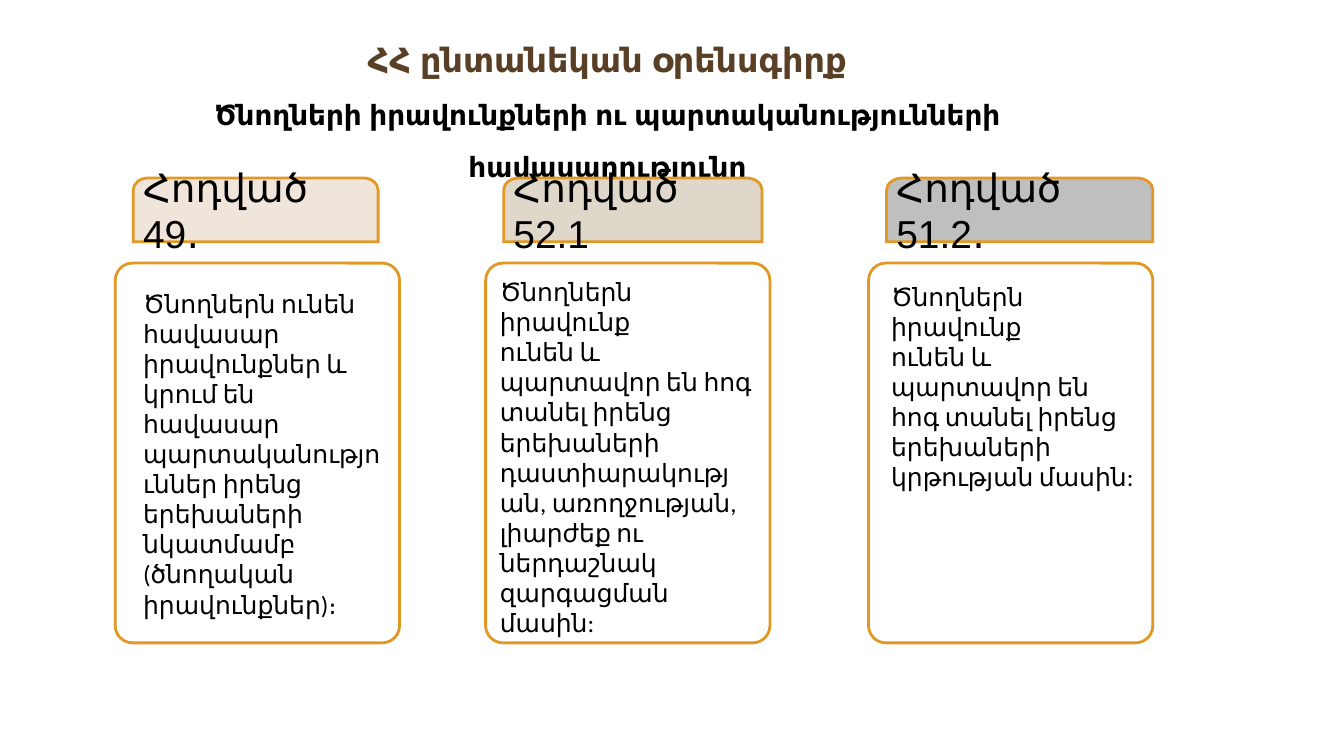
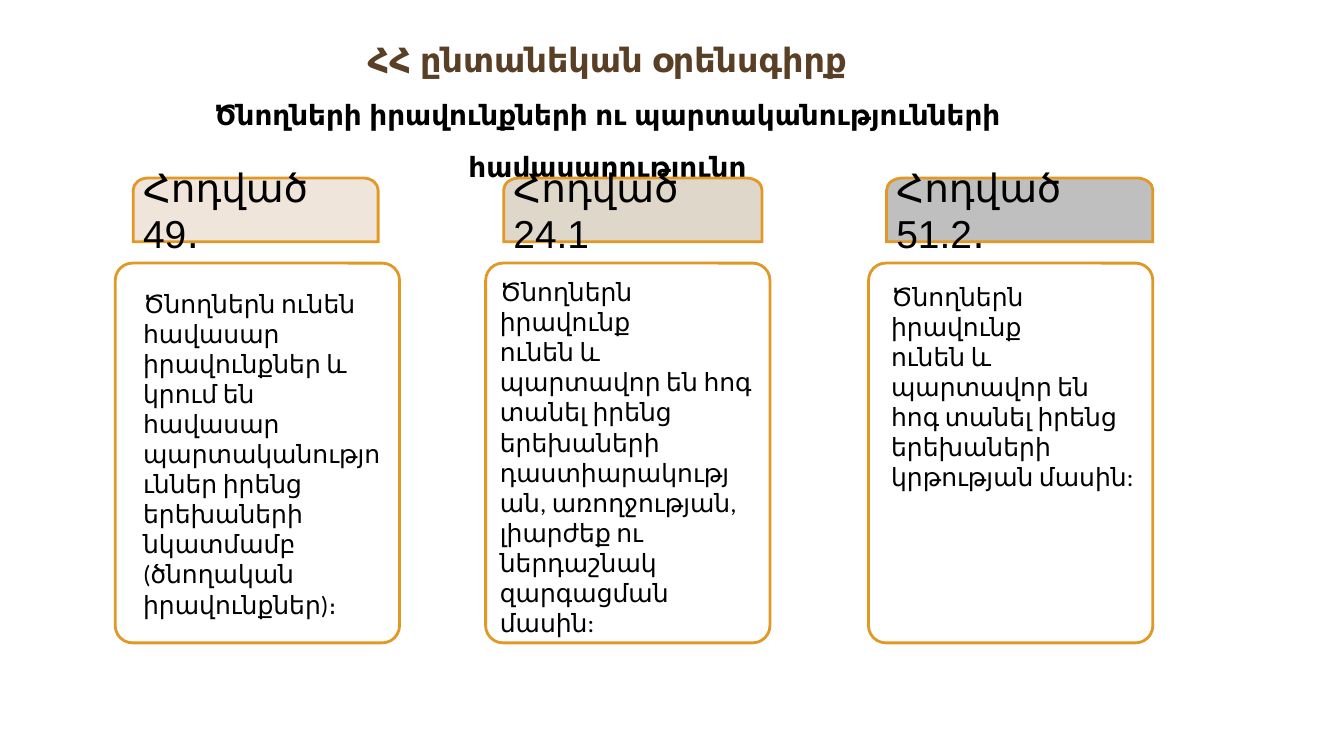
52.1: 52.1 -> 24.1 (551, 236)
